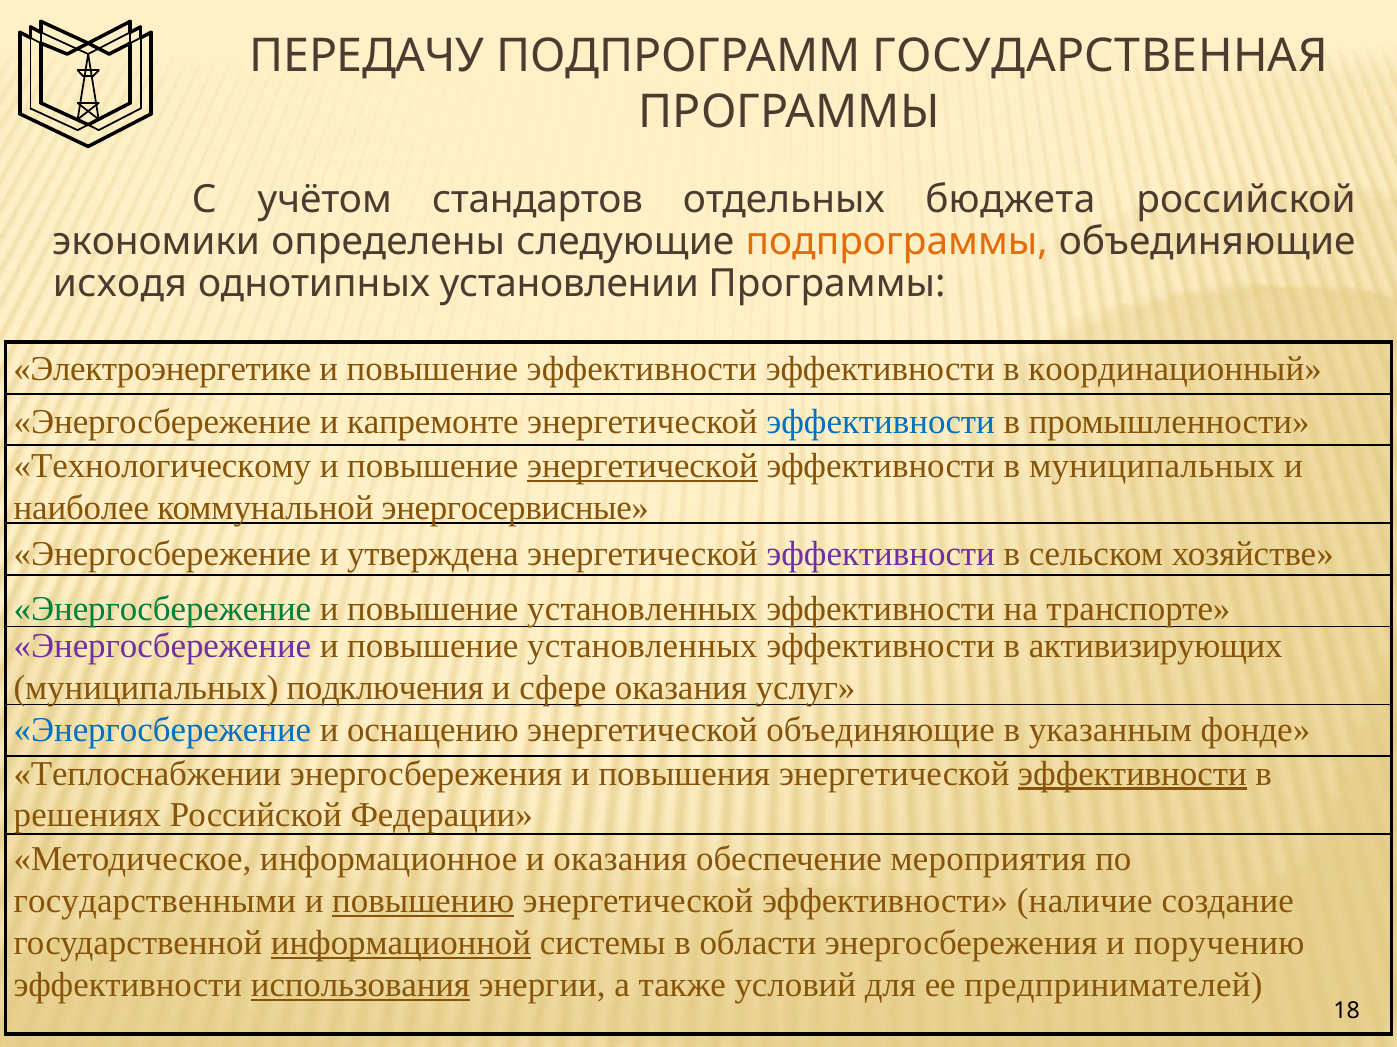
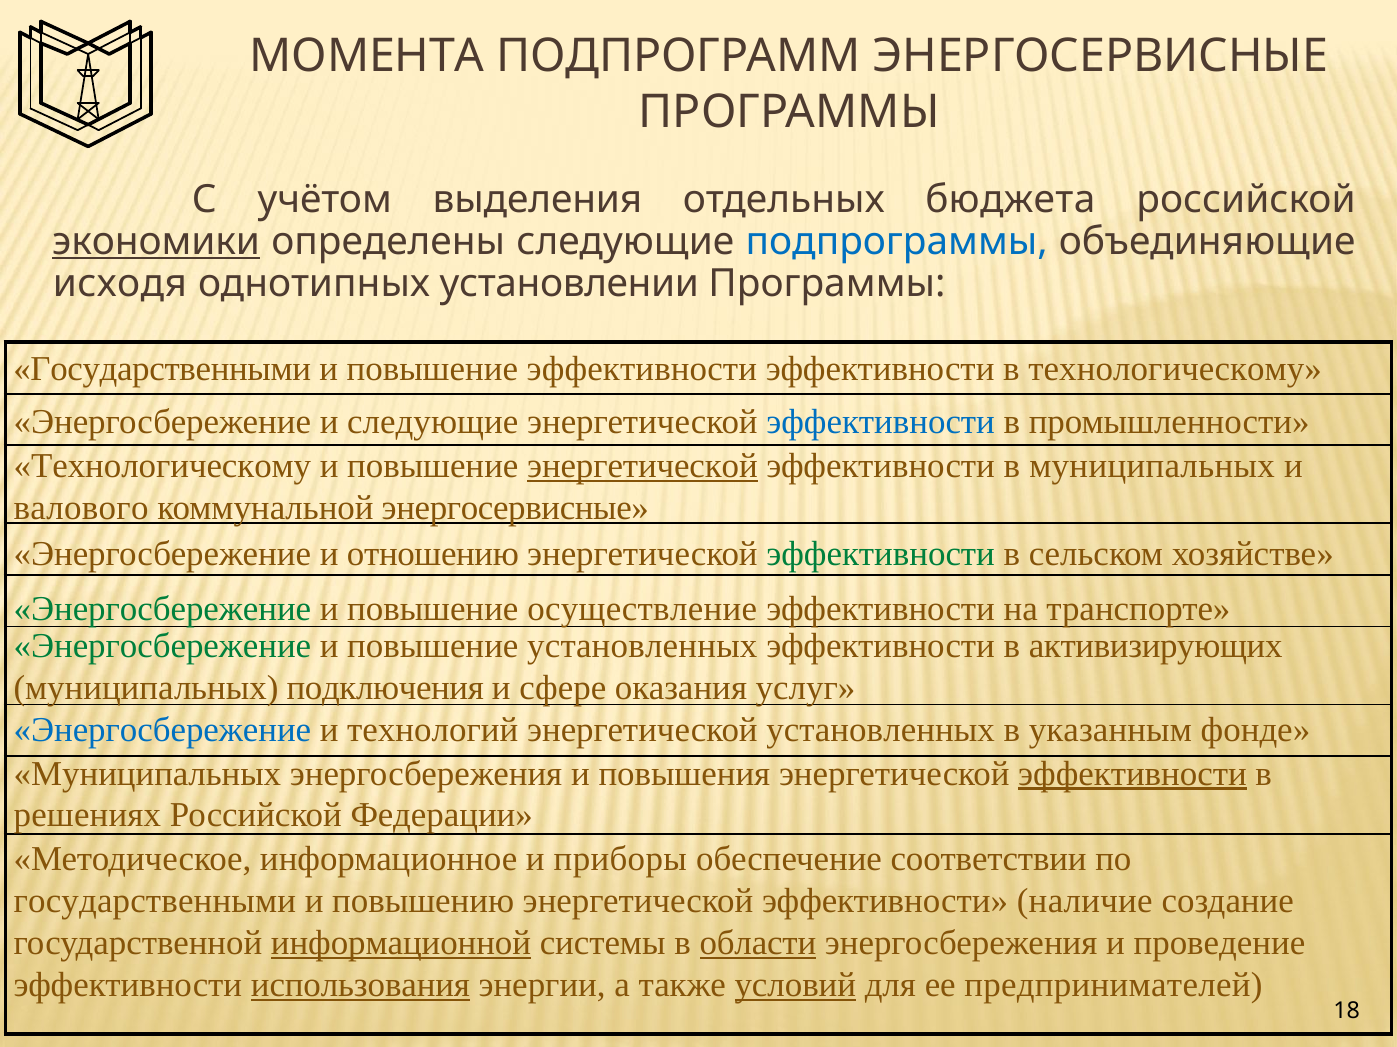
ПЕРЕДАЧУ: ПЕРЕДАЧУ -> МОМЕНТА (367, 56)
ПОДПРОГРАММ ГОСУДАРСТВЕННАЯ: ГОСУДАРСТВЕННАЯ -> ЭНЕРГОСЕРВИСНЫЕ (1100, 56)
стандартов: стандартов -> выделения (537, 200)
экономики underline: none -> present (156, 242)
подпрограммы colour: orange -> blue (897, 242)
Электроэнергетике: Электроэнергетике -> Государственными (162, 369)
в координационный: координационный -> технологическому (1175, 369)
и капремонте: капремонте -> следующие (433, 422)
наиболее: наиболее -> валового (81, 508)
утверждена: утверждена -> отношению (433, 554)
эффективности colour: purple -> green (881, 554)
установленных: установленных -> осуществление (642, 609)
Энергосбережение colour: purple -> green (162, 646)
оснащению: оснащению -> технологий (433, 730)
энергетической объединяющие: объединяющие -> установленных (881, 730)
Теплоснабжении: Теплоснабжении -> Муниципальных (147, 774)
и оказания: оказания -> приборы (620, 860)
мероприятия: мероприятия -> соответствии (989, 860)
повышению underline: present -> none (423, 902)
области underline: none -> present (758, 944)
поручению: поручению -> проведение (1219, 944)
условий underline: none -> present (795, 985)
